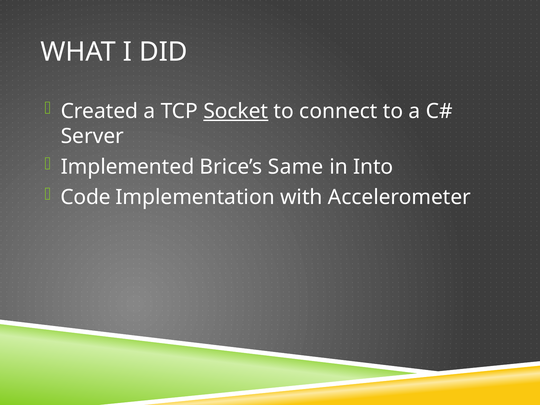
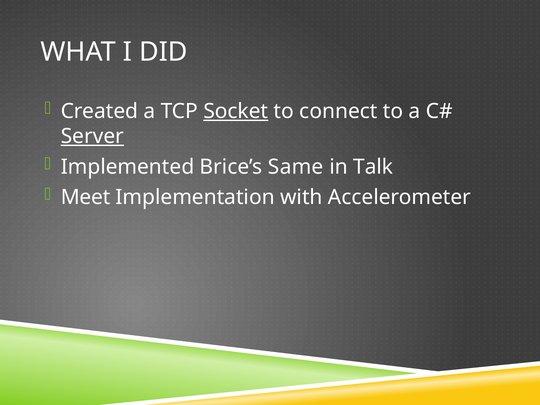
Server underline: none -> present (92, 136)
Into: Into -> Talk (373, 167)
Code: Code -> Meet (86, 197)
